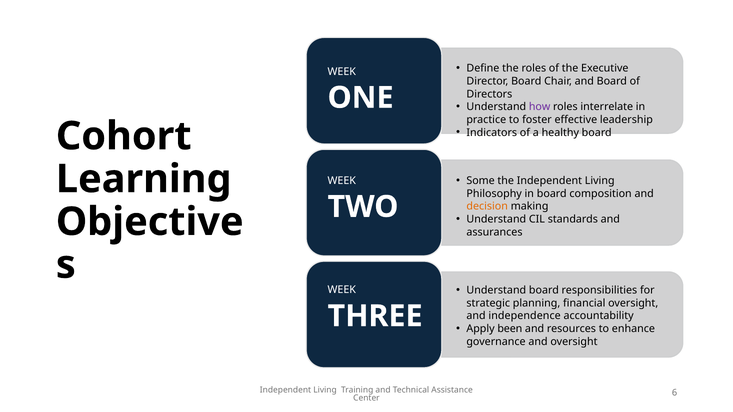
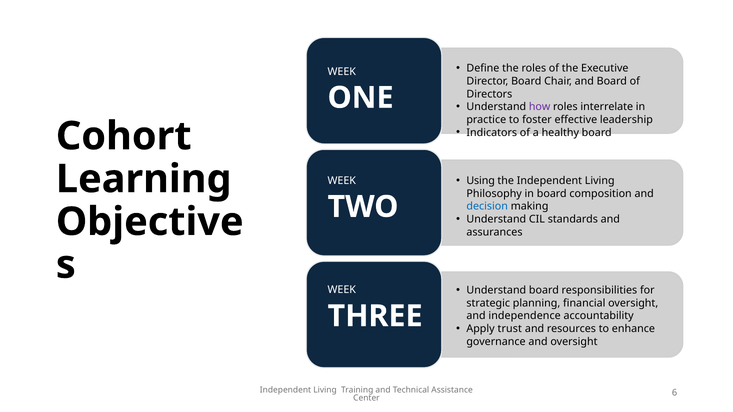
Some: Some -> Using (481, 181)
decision colour: orange -> blue (487, 207)
been: been -> trust (510, 329)
